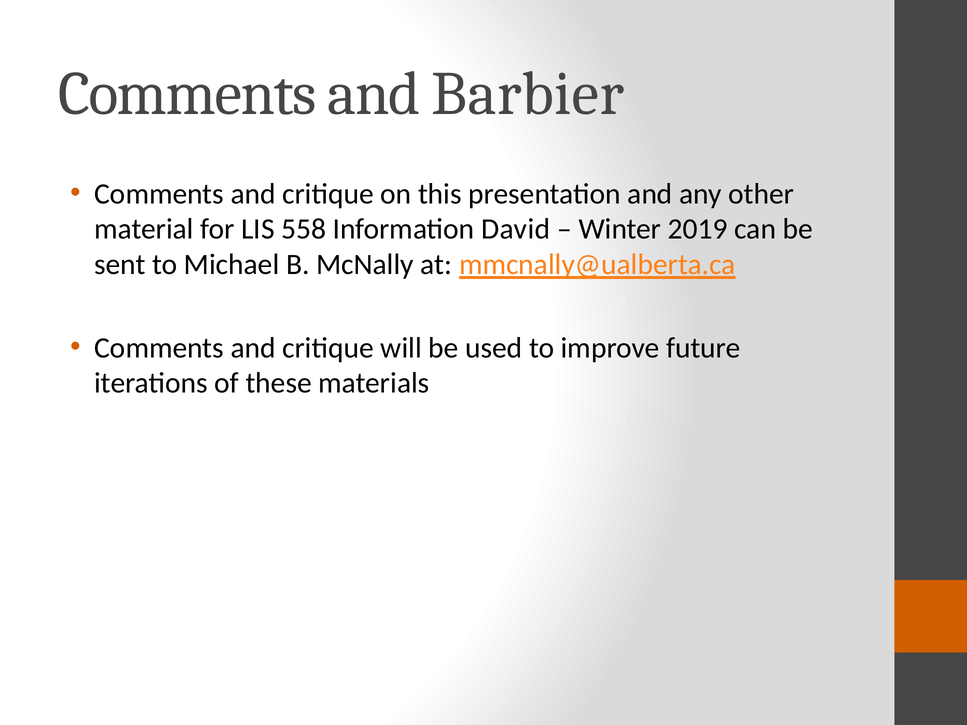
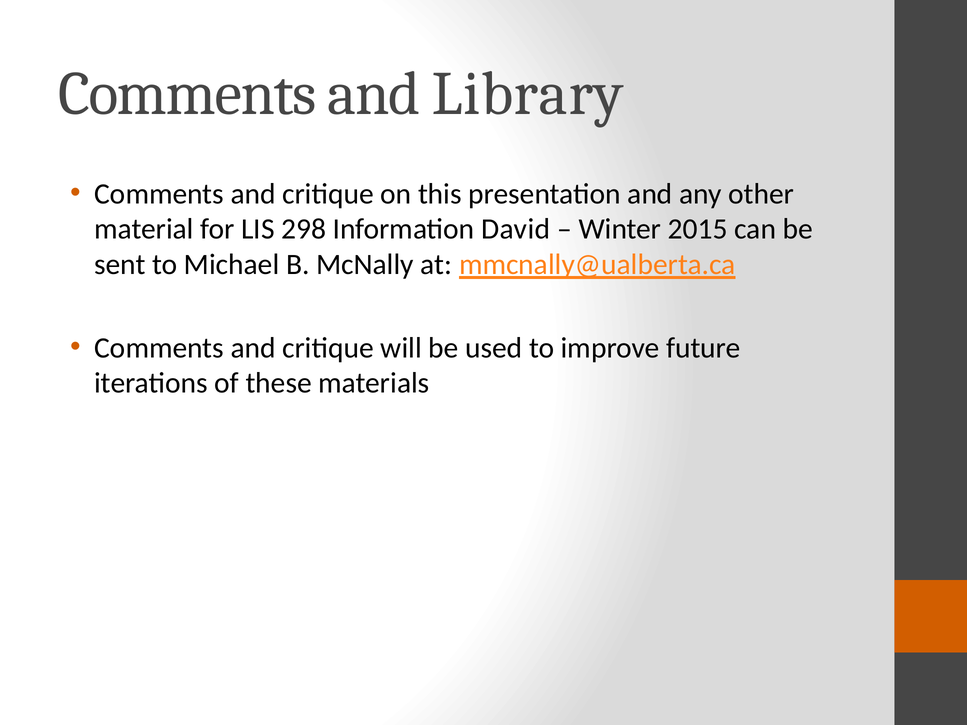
Barbier: Barbier -> Library (528, 94)
558: 558 -> 298 (304, 229)
2019: 2019 -> 2015 (698, 229)
